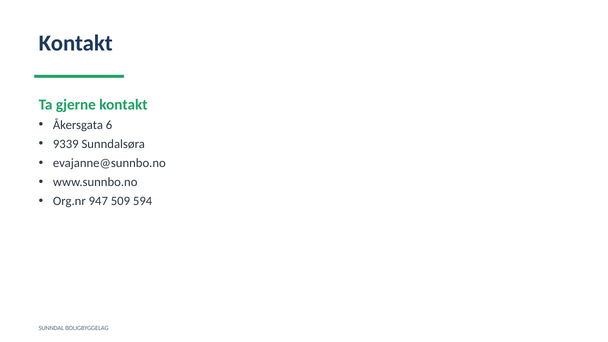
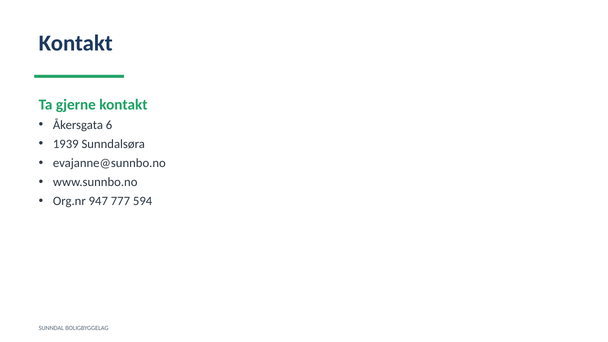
9339: 9339 -> 1939 (66, 144)
509: 509 -> 777 (120, 201)
